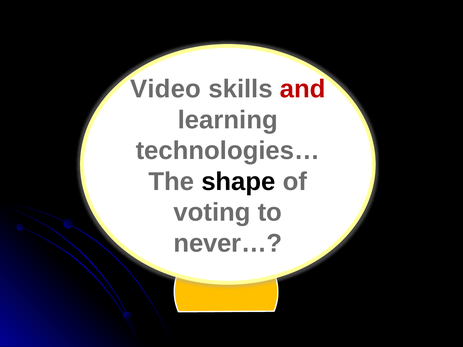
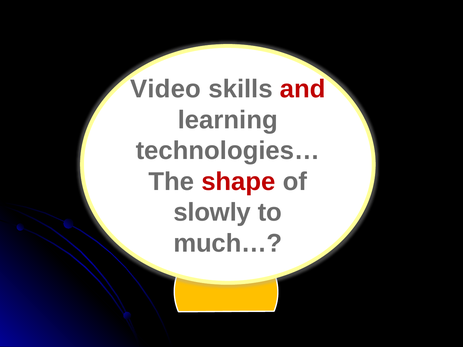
shape colour: black -> red (238, 182)
voting: voting -> slowly (212, 213)
never…: never… -> much… (228, 243)
